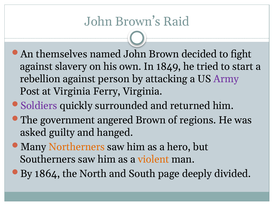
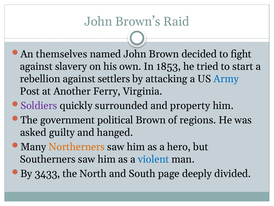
1849: 1849 -> 1853 (169, 66)
person: person -> settlers (114, 79)
Army colour: purple -> blue (226, 79)
at Virginia: Virginia -> Another (72, 91)
returned: returned -> property (190, 105)
angered: angered -> political (115, 120)
violent colour: orange -> blue (153, 159)
1864: 1864 -> 3433 (47, 173)
